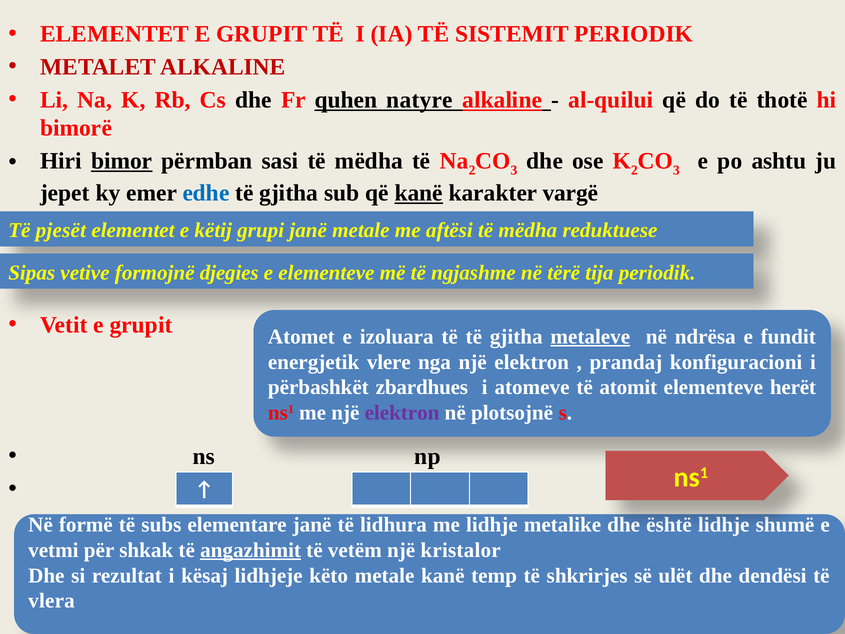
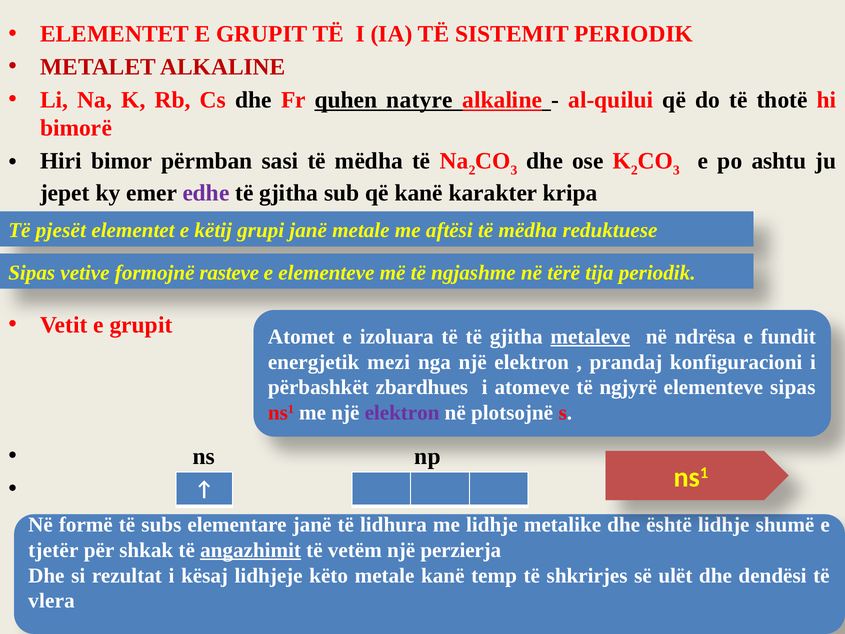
bimor underline: present -> none (122, 161)
edhe colour: blue -> purple (206, 193)
kanë underline: present -> none (419, 193)
vargë: vargë -> kripa (570, 193)
djegies: djegies -> rasteve (229, 273)
vlere: vlere -> mezi (389, 362)
atomit: atomit -> ngjyrë (628, 387)
elementeve herët: herët -> sipas (793, 387)
vetmi: vetmi -> tjetër (53, 550)
kristalor: kristalor -> perzierja (461, 550)
